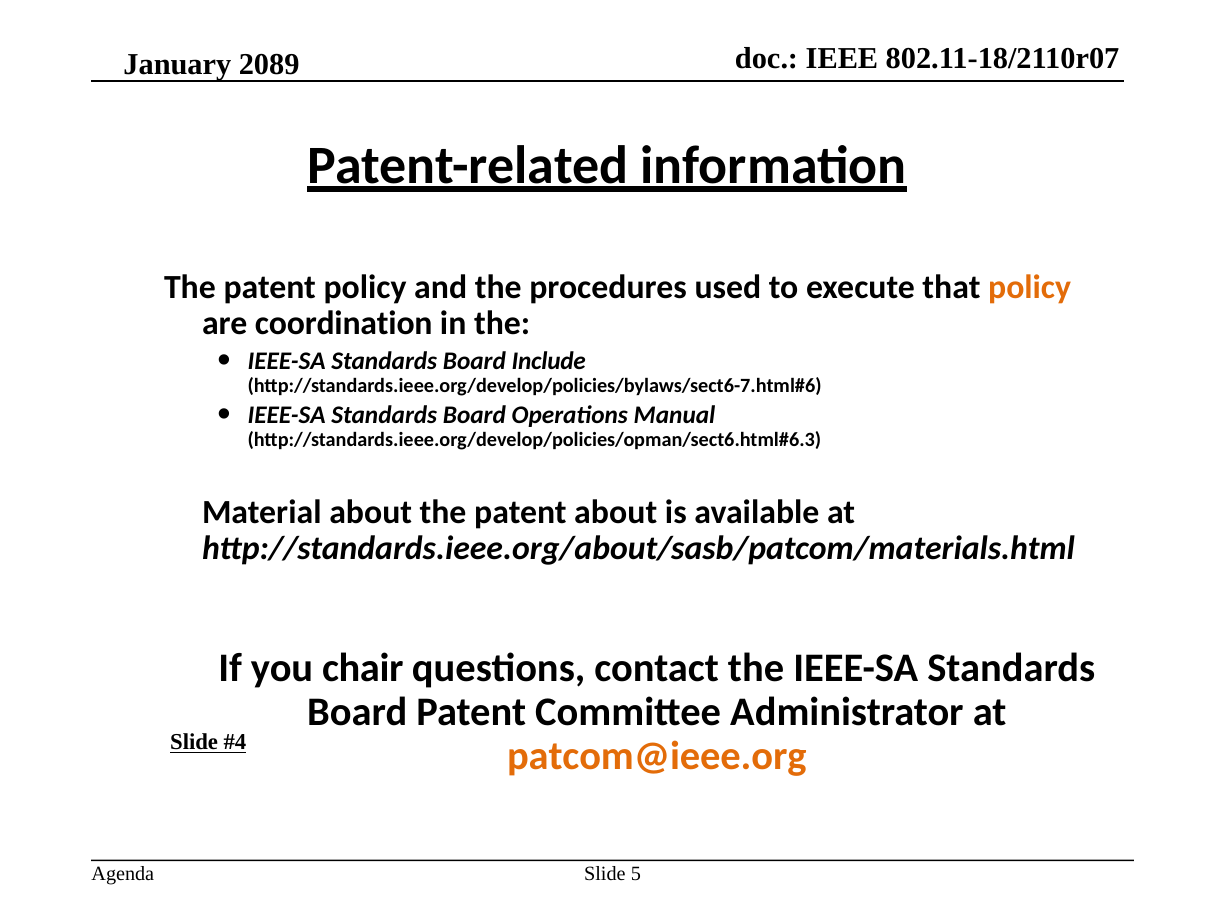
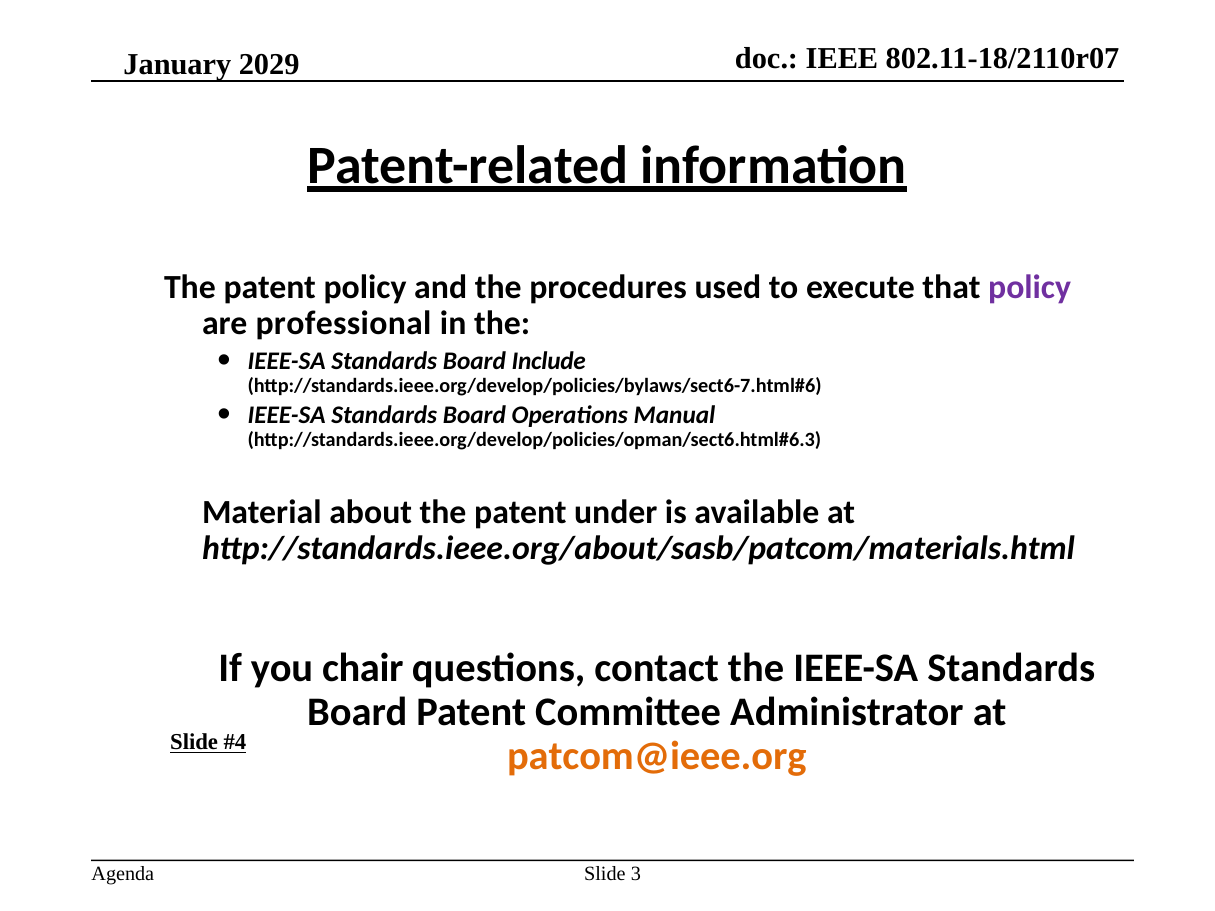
2089: 2089 -> 2029 (269, 64)
policy colour: orange -> purple (1030, 287)
coordination: coordination -> professional (344, 324)
patent about: about -> under (616, 512)
5: 5 -> 3 (636, 874)
